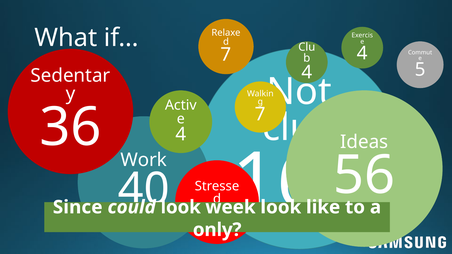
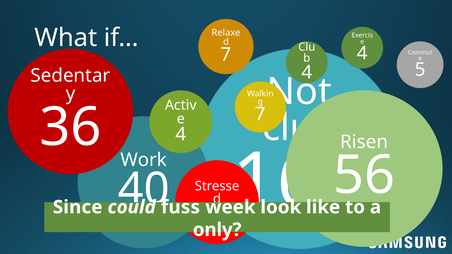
Ideas: Ideas -> Risen (364, 142)
look: look -> fuss (180, 207)
